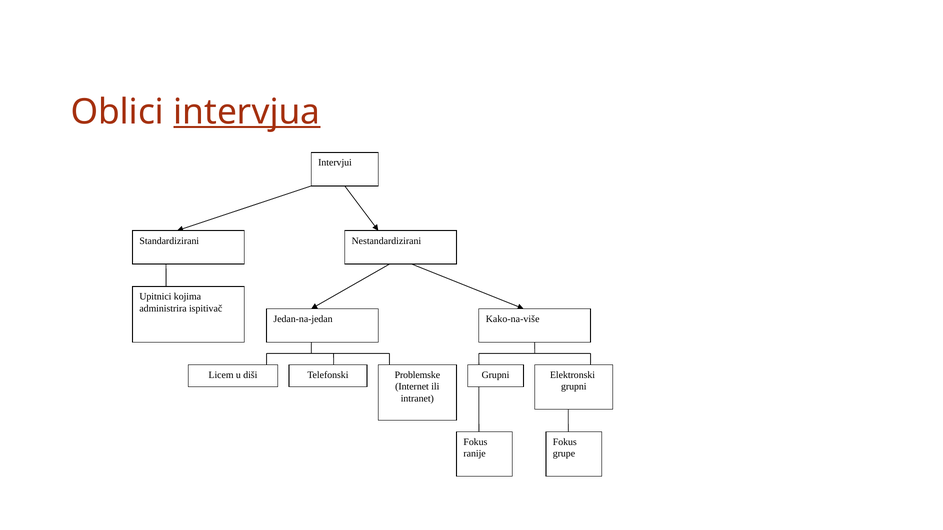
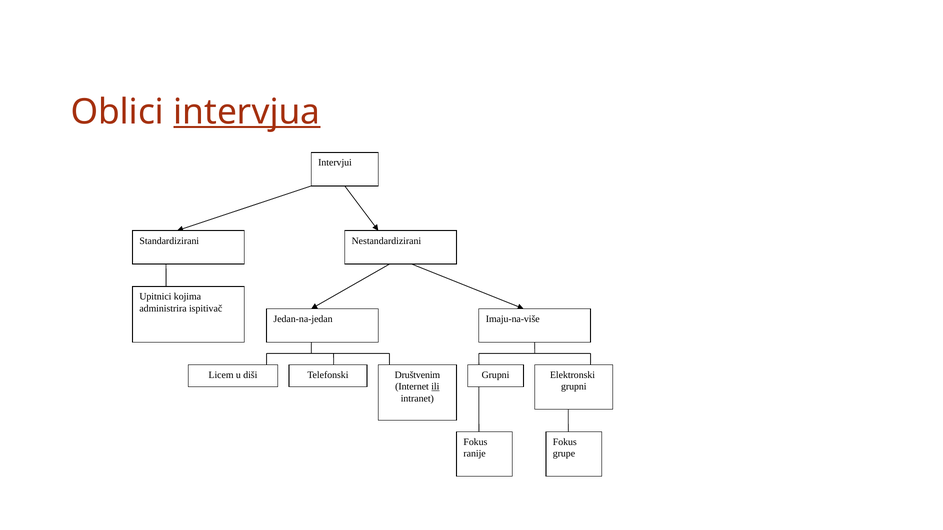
Kako-na-više: Kako-na-više -> Imaju-na-više (513, 319)
Problemske: Problemske -> Društvenim (417, 375)
ili underline: none -> present (435, 387)
